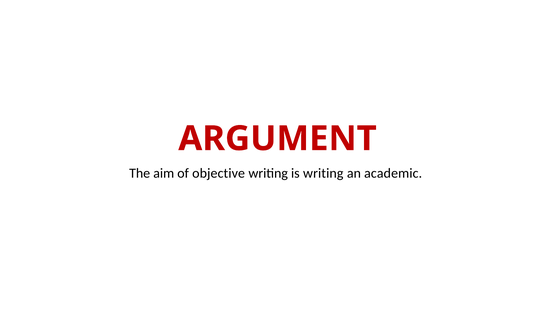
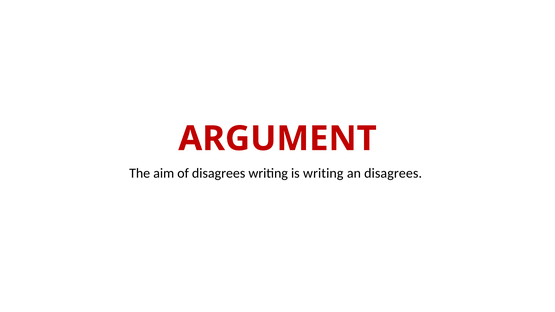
of objective: objective -> disagrees (219, 173)
an academic: academic -> disagrees (393, 173)
